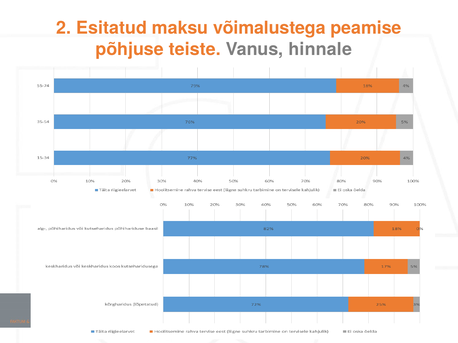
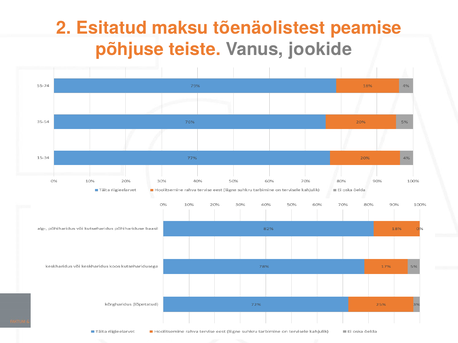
võimalustega: võimalustega -> tõenäolistest (269, 28)
hinnale: hinnale -> jookide (320, 49)
